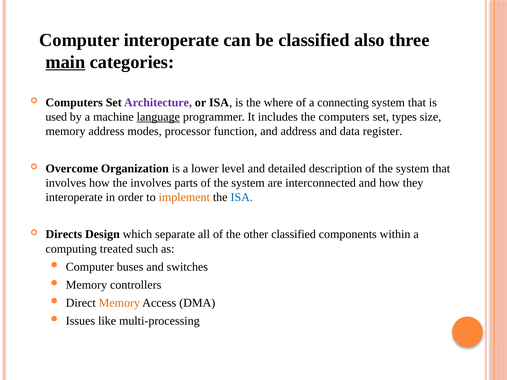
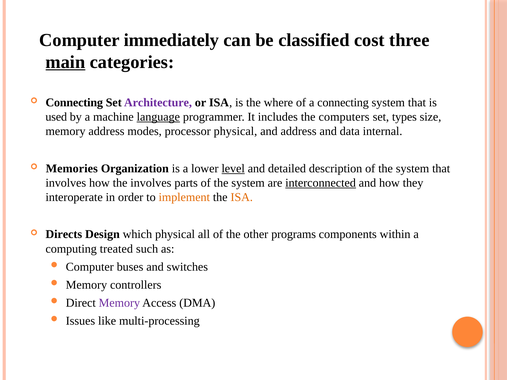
Computer interoperate: interoperate -> immediately (171, 40)
also: also -> cost (369, 40)
Computers: Computers -> Connecting (74, 103)
processor function: function -> physical (235, 131)
register: register -> internal (383, 131)
Overcome: Overcome -> Memories (72, 169)
level underline: none -> present (233, 169)
interconnected underline: none -> present (321, 183)
ISA colour: blue -> orange (242, 197)
which separate: separate -> physical (175, 235)
other classified: classified -> programs (294, 235)
Memory colour: orange -> purple (119, 303)
